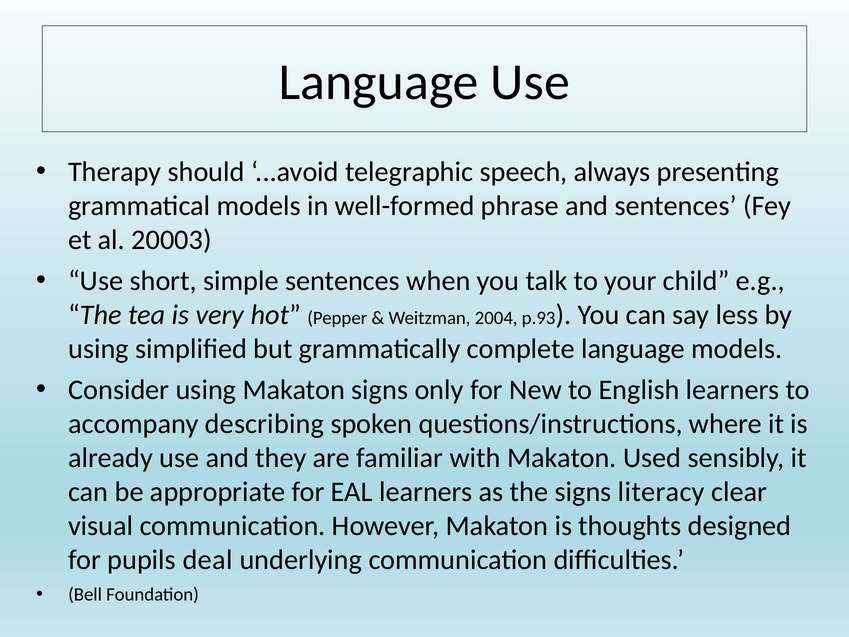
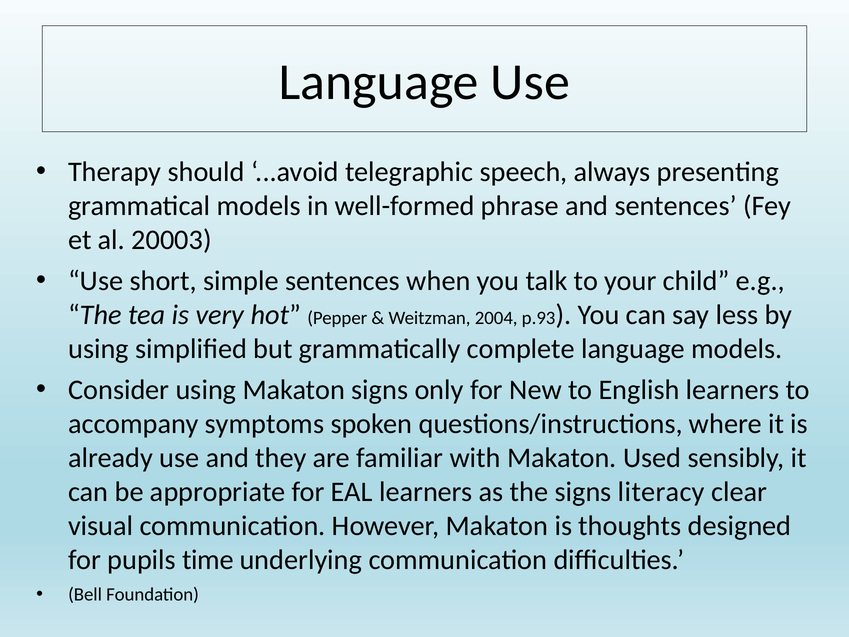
describing: describing -> symptoms (264, 424)
deal: deal -> time (208, 560)
